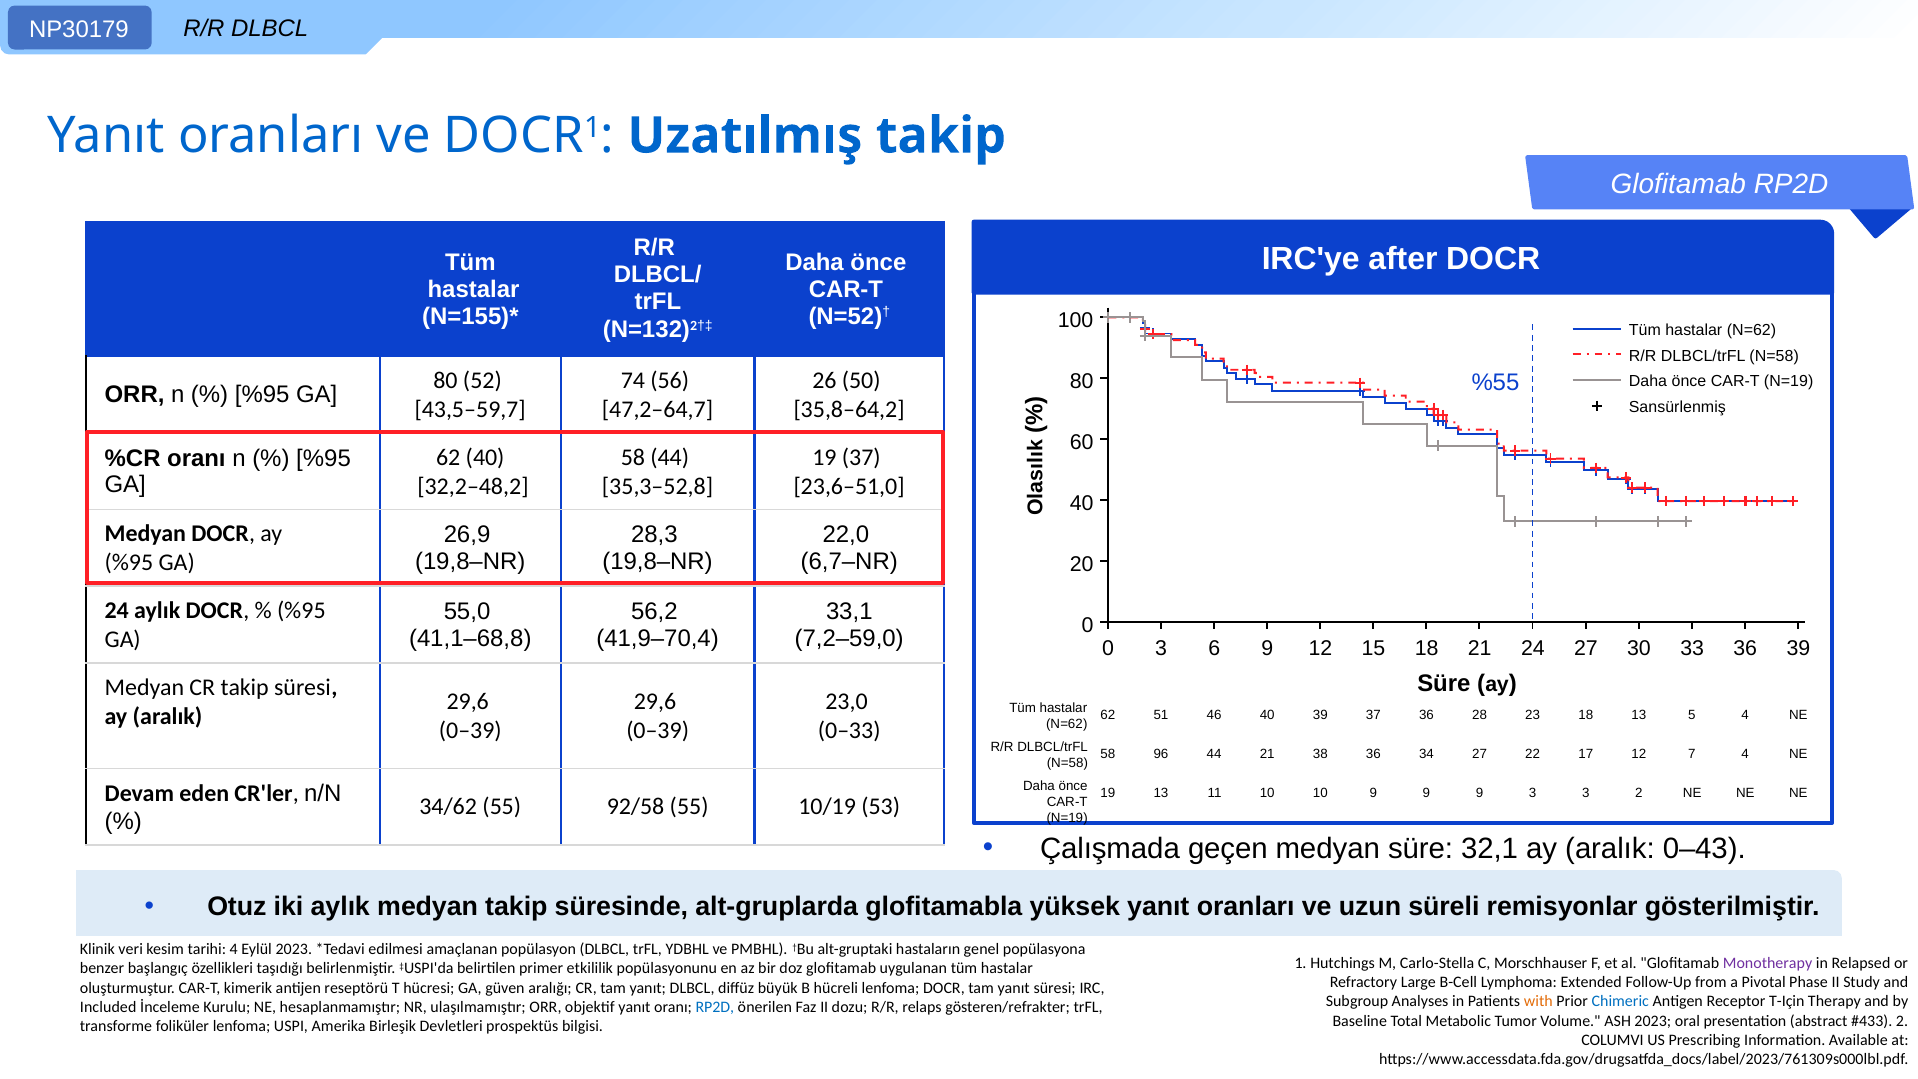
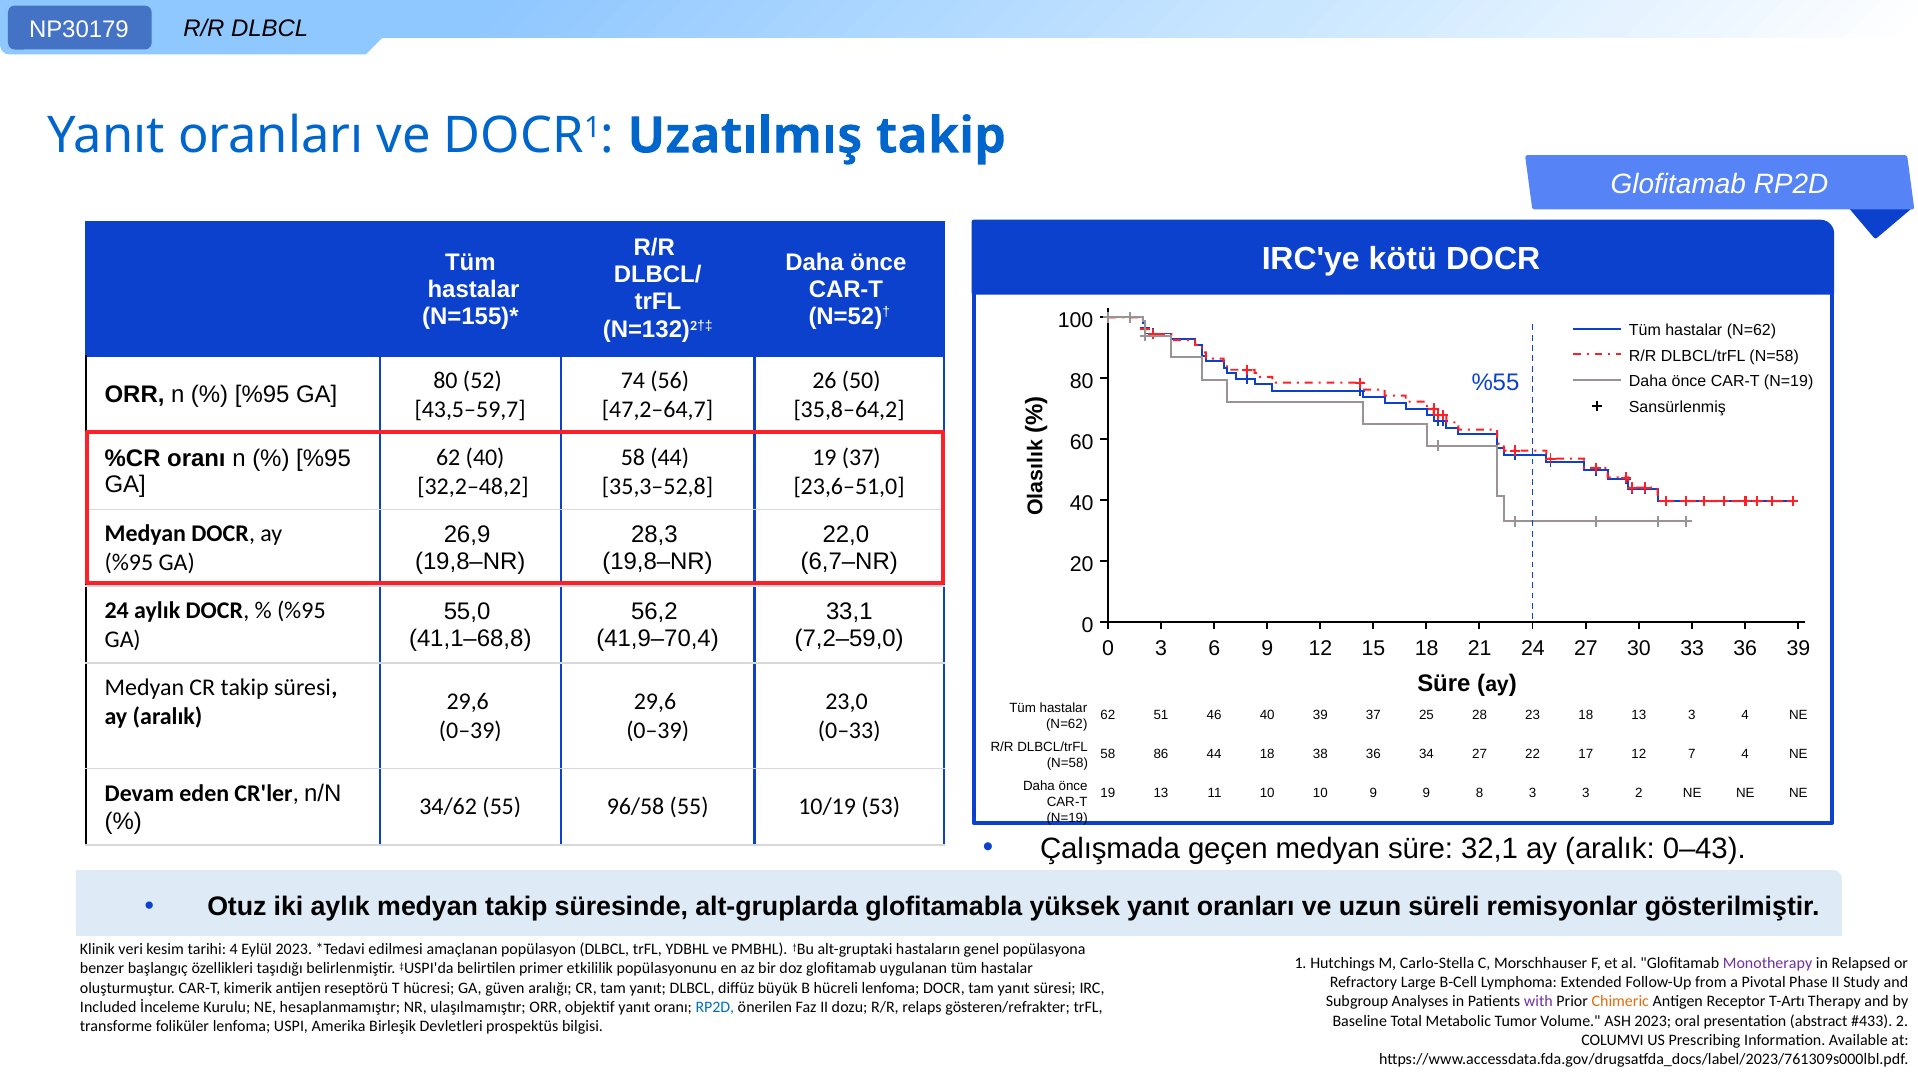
after: after -> kötü (1403, 259)
37 36: 36 -> 25 (1426, 715)
13 5: 5 -> 3 (1692, 715)
96: 96 -> 86 (1161, 754)
44 21: 21 -> 18 (1267, 754)
9 9 9: 9 -> 8 (1480, 793)
92/58: 92/58 -> 96/58 (636, 807)
with colour: orange -> purple (1538, 1001)
Chimeric colour: blue -> orange (1620, 1001)
T-Için: T-Için -> T-Artı (1787, 1001)
